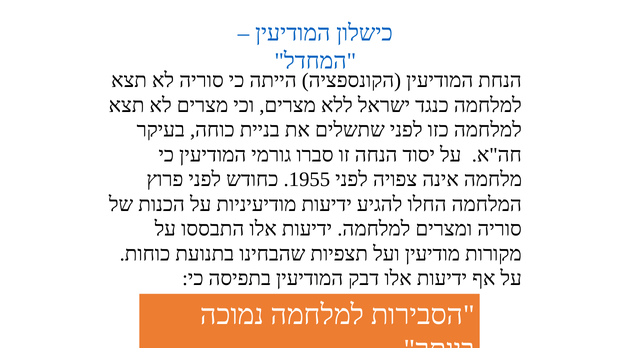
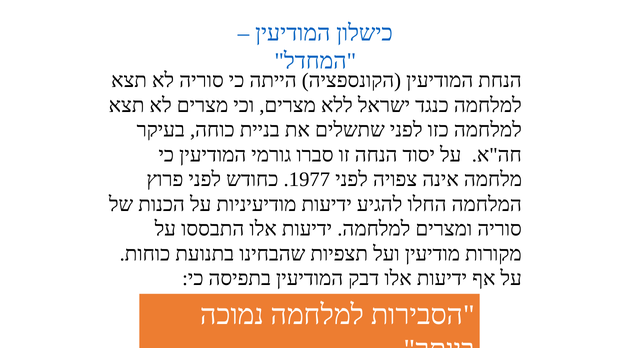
1955: 1955 -> 1977 (310, 180)
